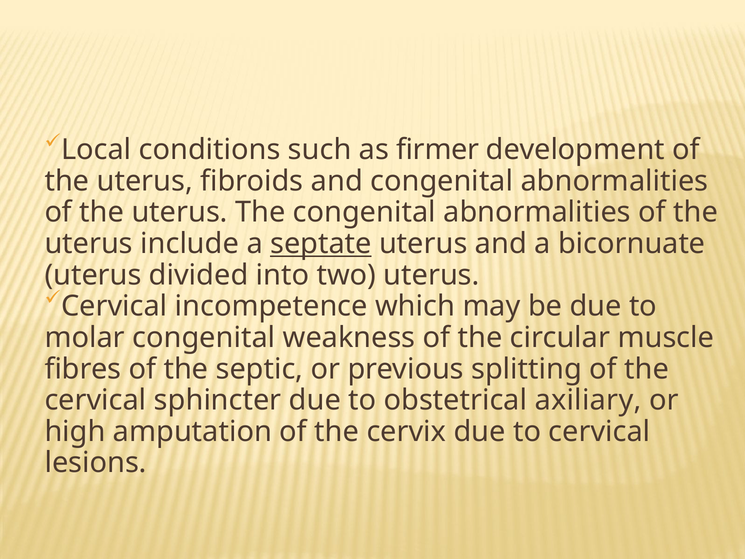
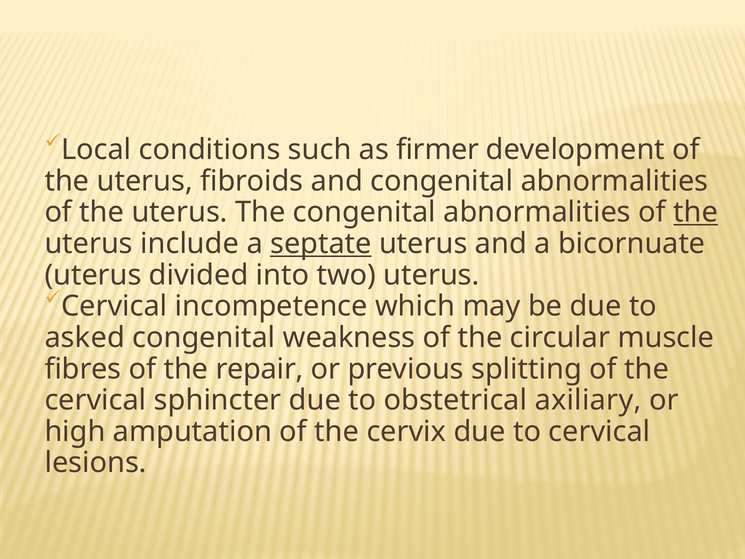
the underline: none -> present (696, 212)
molar: molar -> asked (85, 337)
septic: septic -> repair (260, 369)
